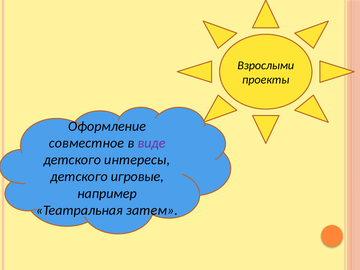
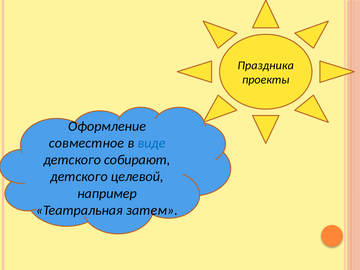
Взрослыми: Взрослыми -> Праздника (266, 65)
виде colour: purple -> blue (152, 143)
интересы: интересы -> собирают (137, 160)
игровые: игровые -> целевой (137, 177)
